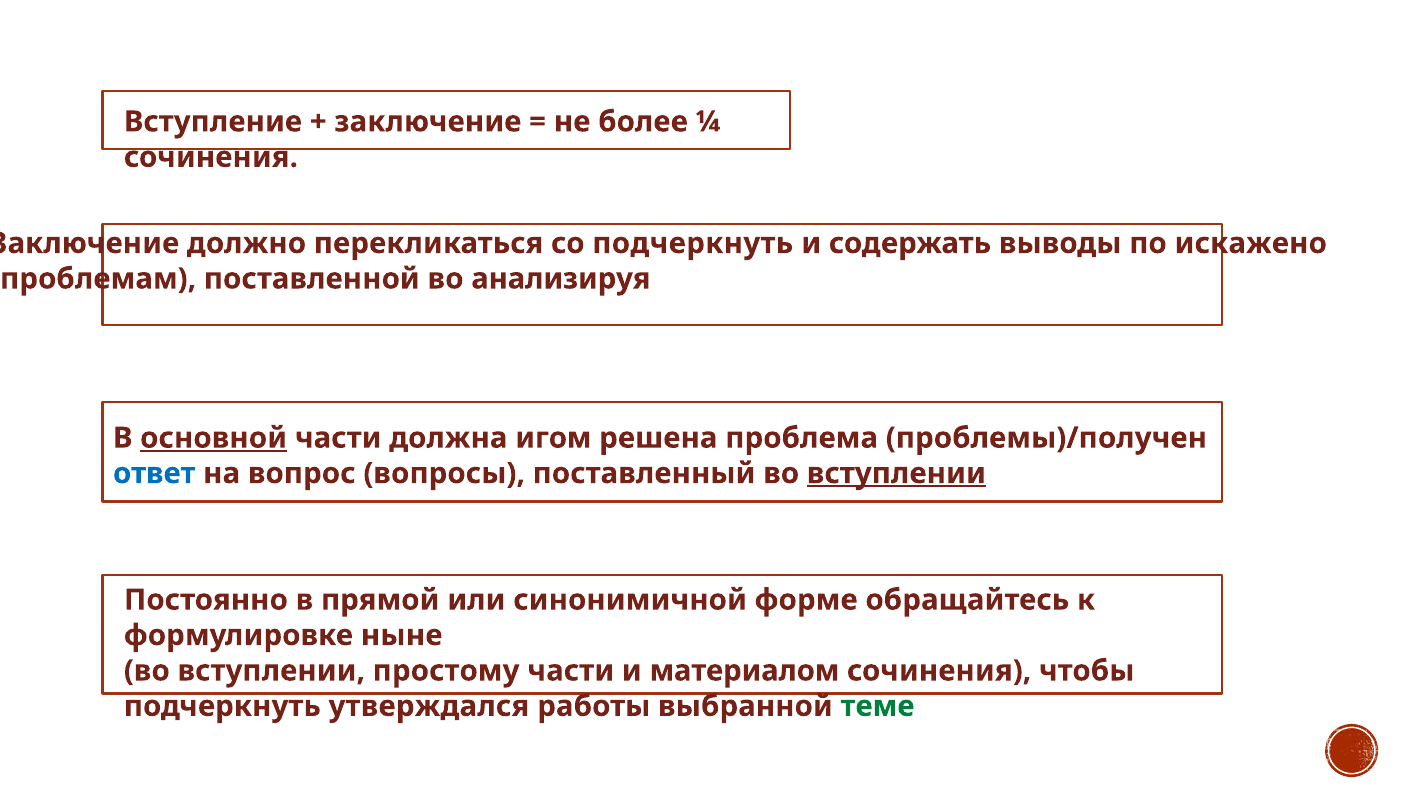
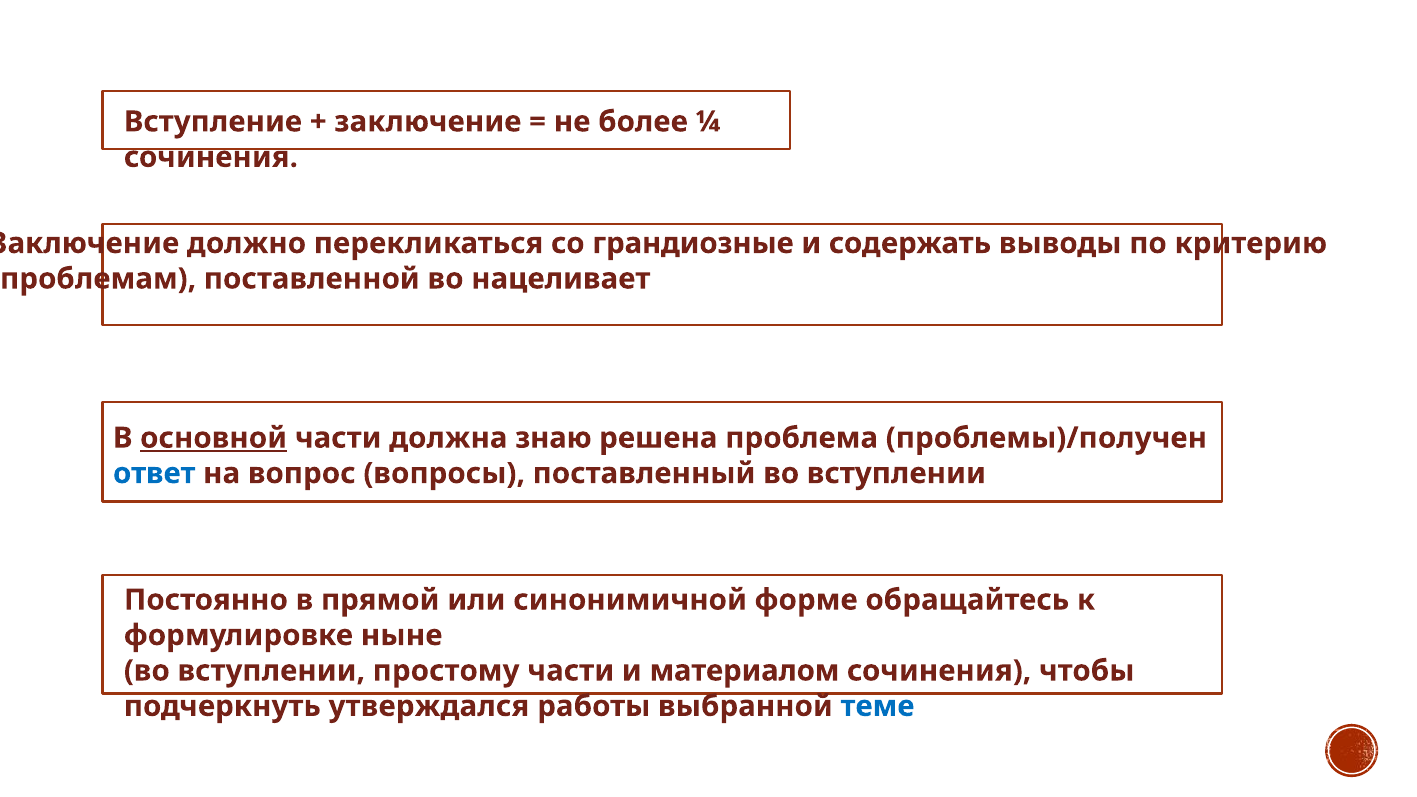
со подчеркнуть: подчеркнуть -> грандиозные (693, 243)
искажено: искажено -> критерию (1251, 243)
анализируя: анализируя -> нацеливает (561, 279)
игом: игом -> знаю (553, 438)
вступлении underline: present -> none (896, 473)
теме colour: green -> blue (878, 706)
